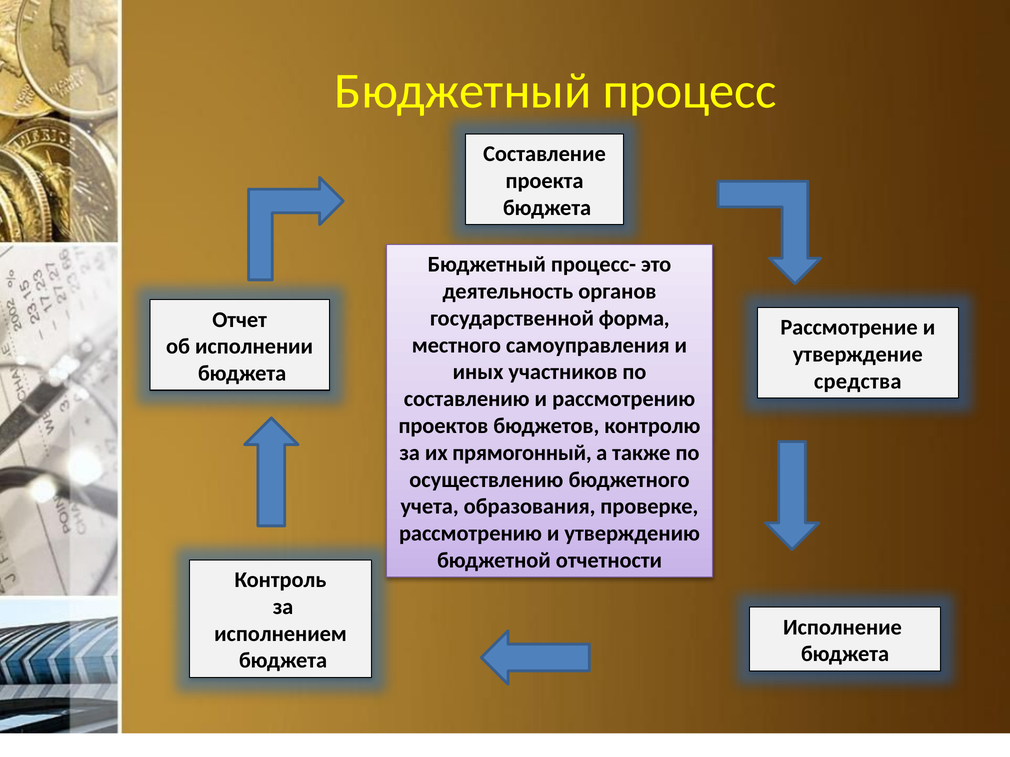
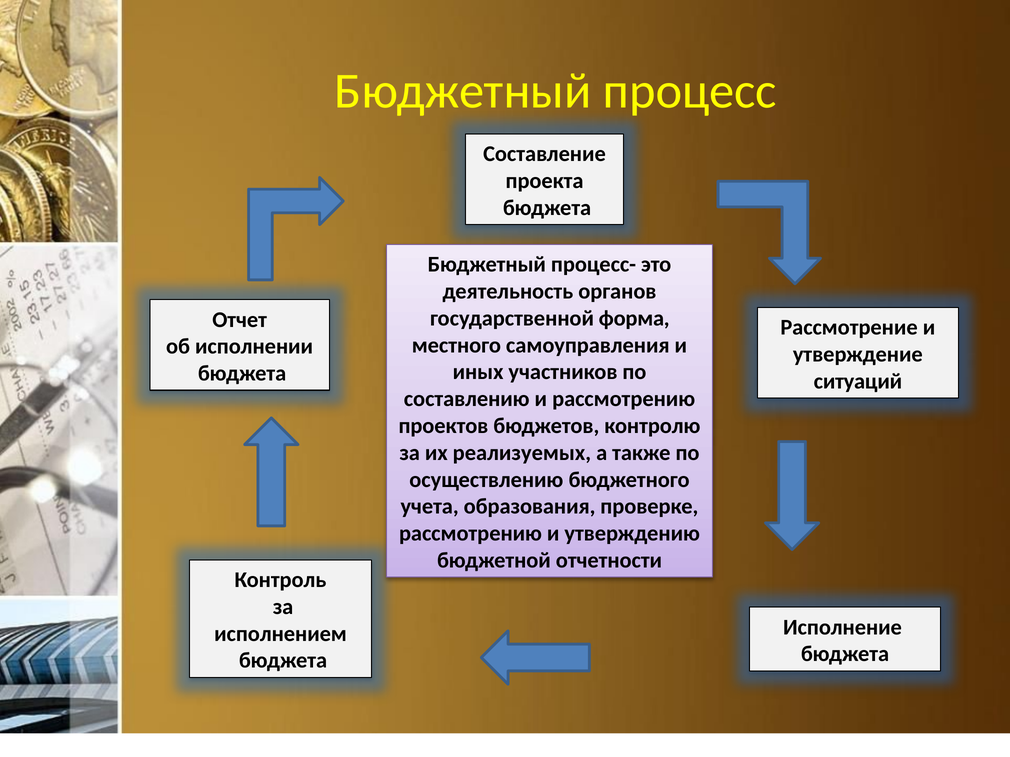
средства: средства -> ситуаций (858, 382)
прямогонный: прямогонный -> реализуемых (522, 453)
